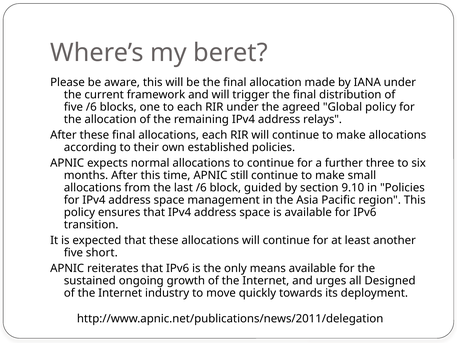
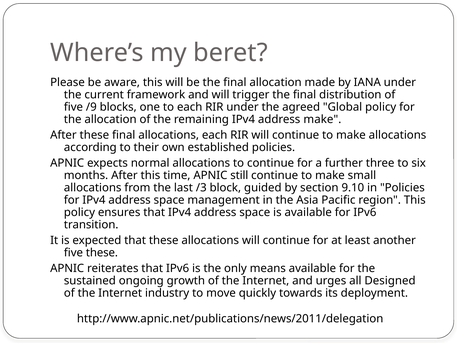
five /6: /6 -> /9 (91, 107)
address relays: relays -> make (322, 119)
last /6: /6 -> /3 (201, 188)
five short: short -> these (102, 253)
